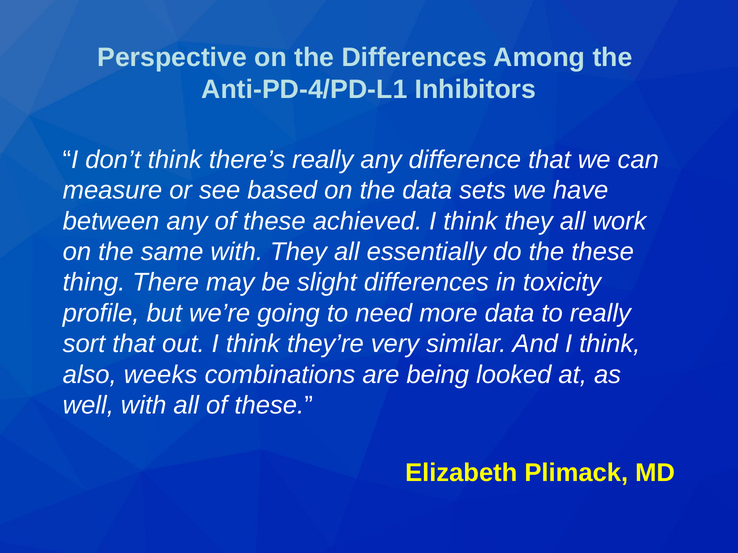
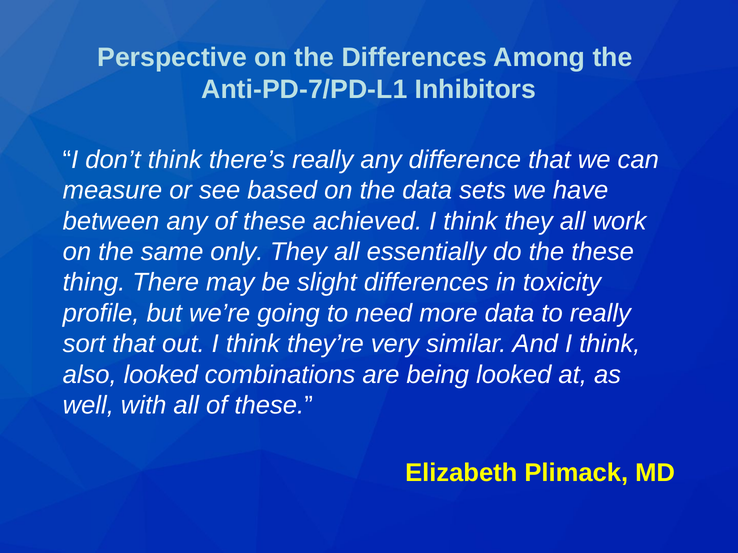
Anti-PD-4/PD-L1: Anti-PD-4/PD-L1 -> Anti-PD-7/PD-L1 (304, 90)
same with: with -> only (237, 252)
also weeks: weeks -> looked (161, 375)
